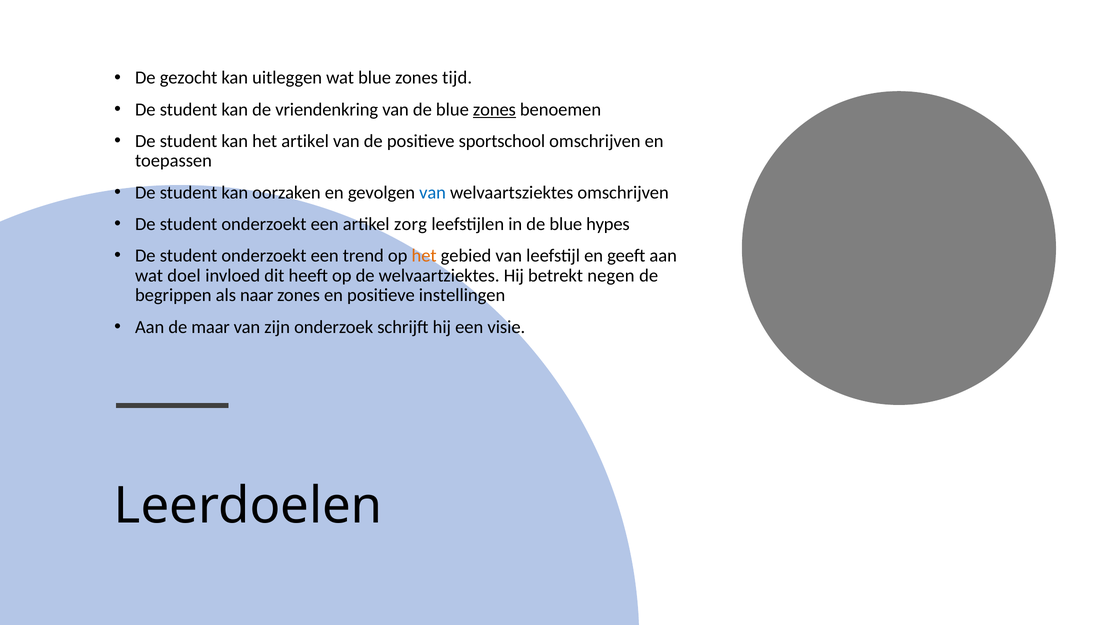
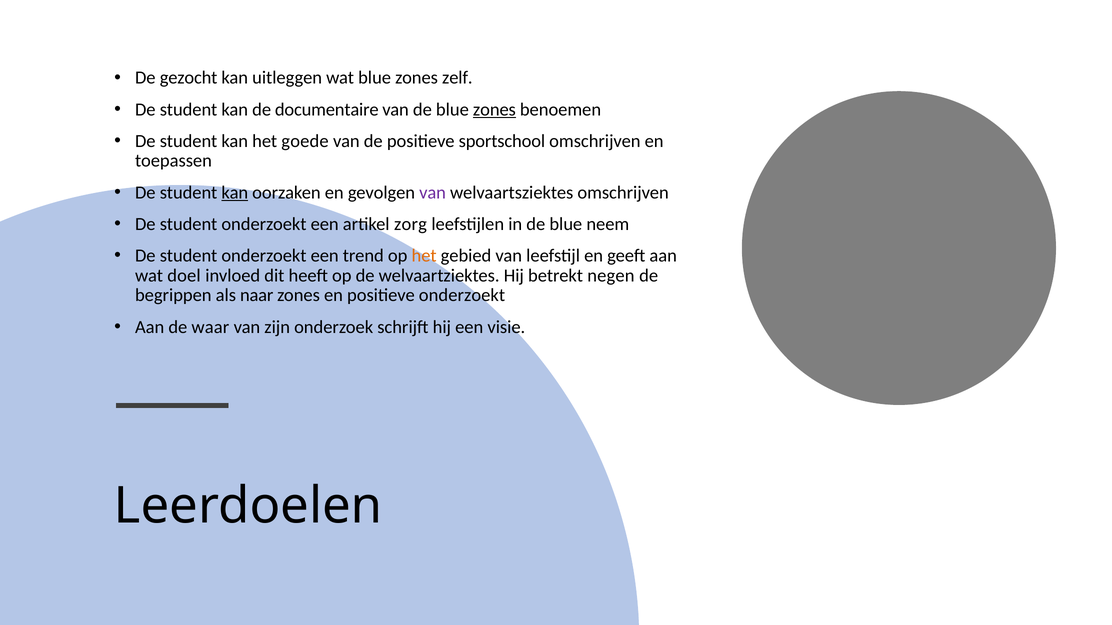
tijd: tijd -> zelf (457, 78)
vriendenkring: vriendenkring -> documentaire (327, 109)
het artikel: artikel -> goede (305, 141)
kan underline: none -> present (235, 193)
van colour: blue -> purple (433, 193)
hypes: hypes -> neem (608, 224)
positieve instellingen: instellingen -> onderzoekt (462, 296)
maar: maar -> waar (210, 327)
